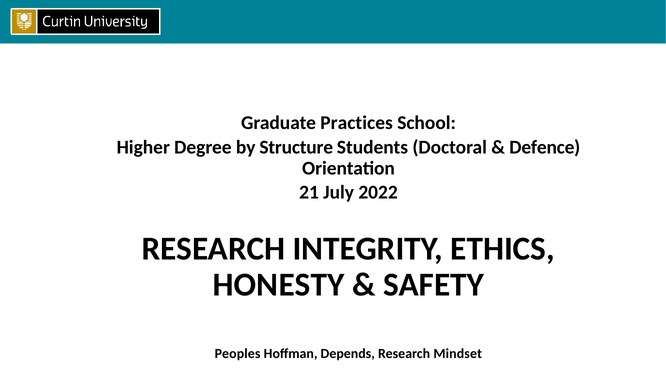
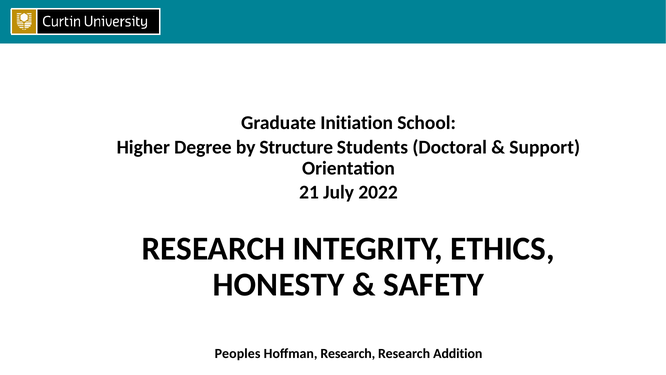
Practices: Practices -> Initiation (357, 122)
Defence: Defence -> Support (545, 147)
Hoffman Depends: Depends -> Research (348, 353)
Mindset: Mindset -> Addition (458, 353)
